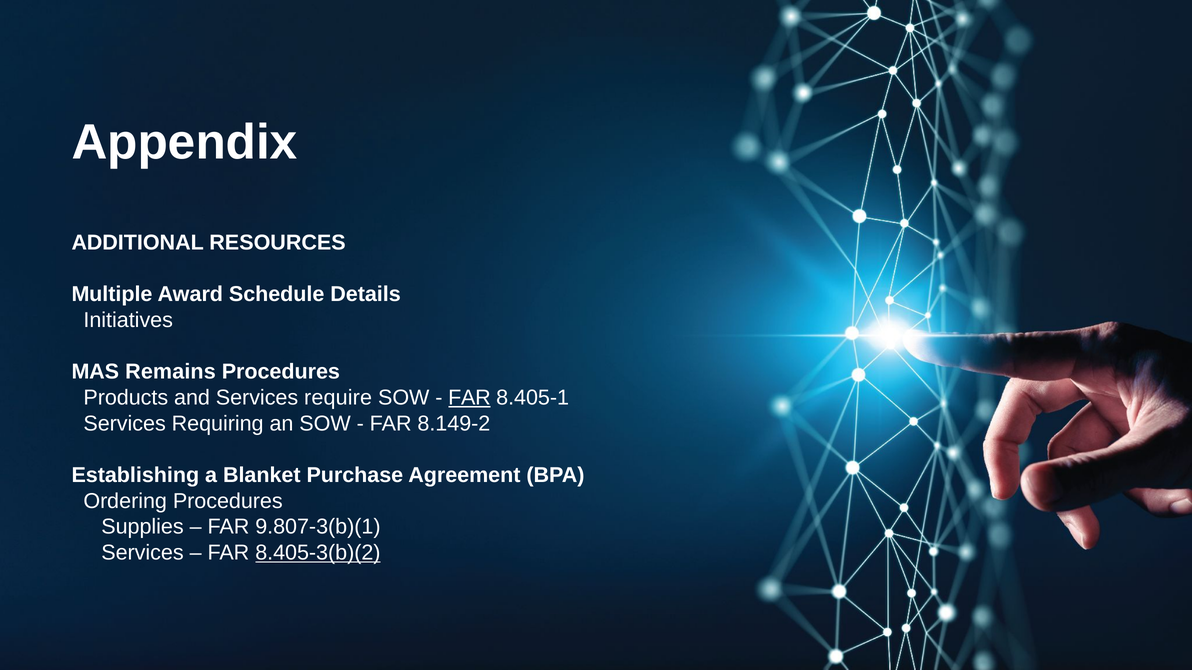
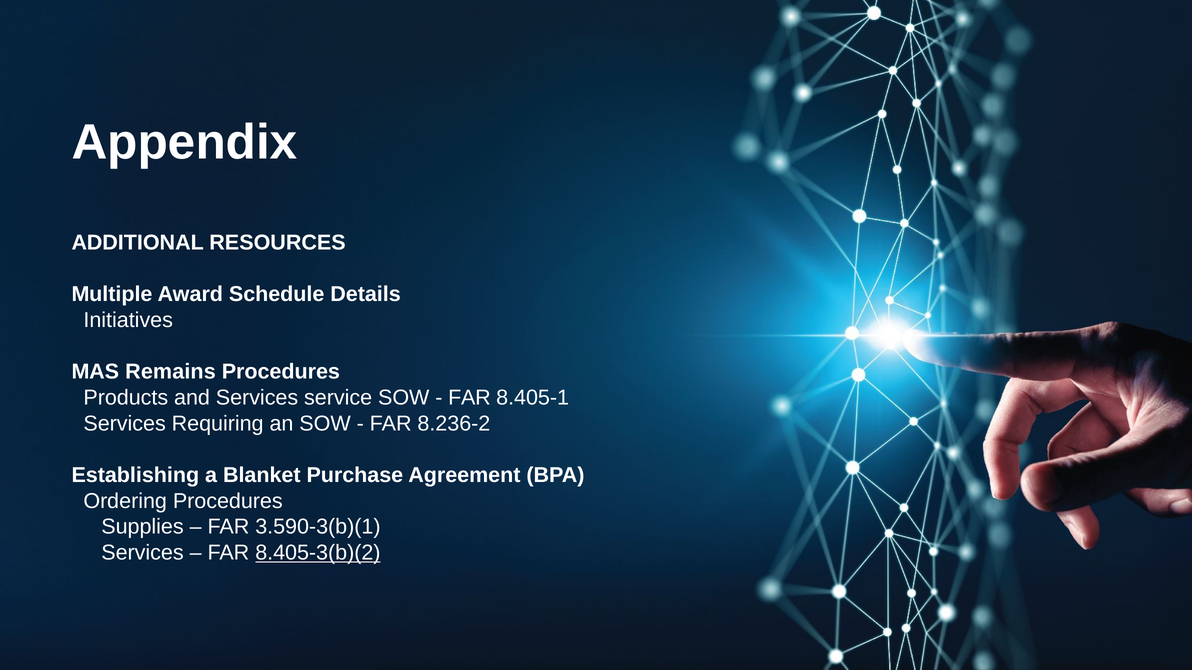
require: require -> service (338, 398)
FAR underline: present -> none (469, 398)
8.149-2: 8.149-2 -> 8.236-2 (454, 424)
9.807-3(b)(1: 9.807-3(b)(1 -> 3.590-3(b)(1 (318, 527)
